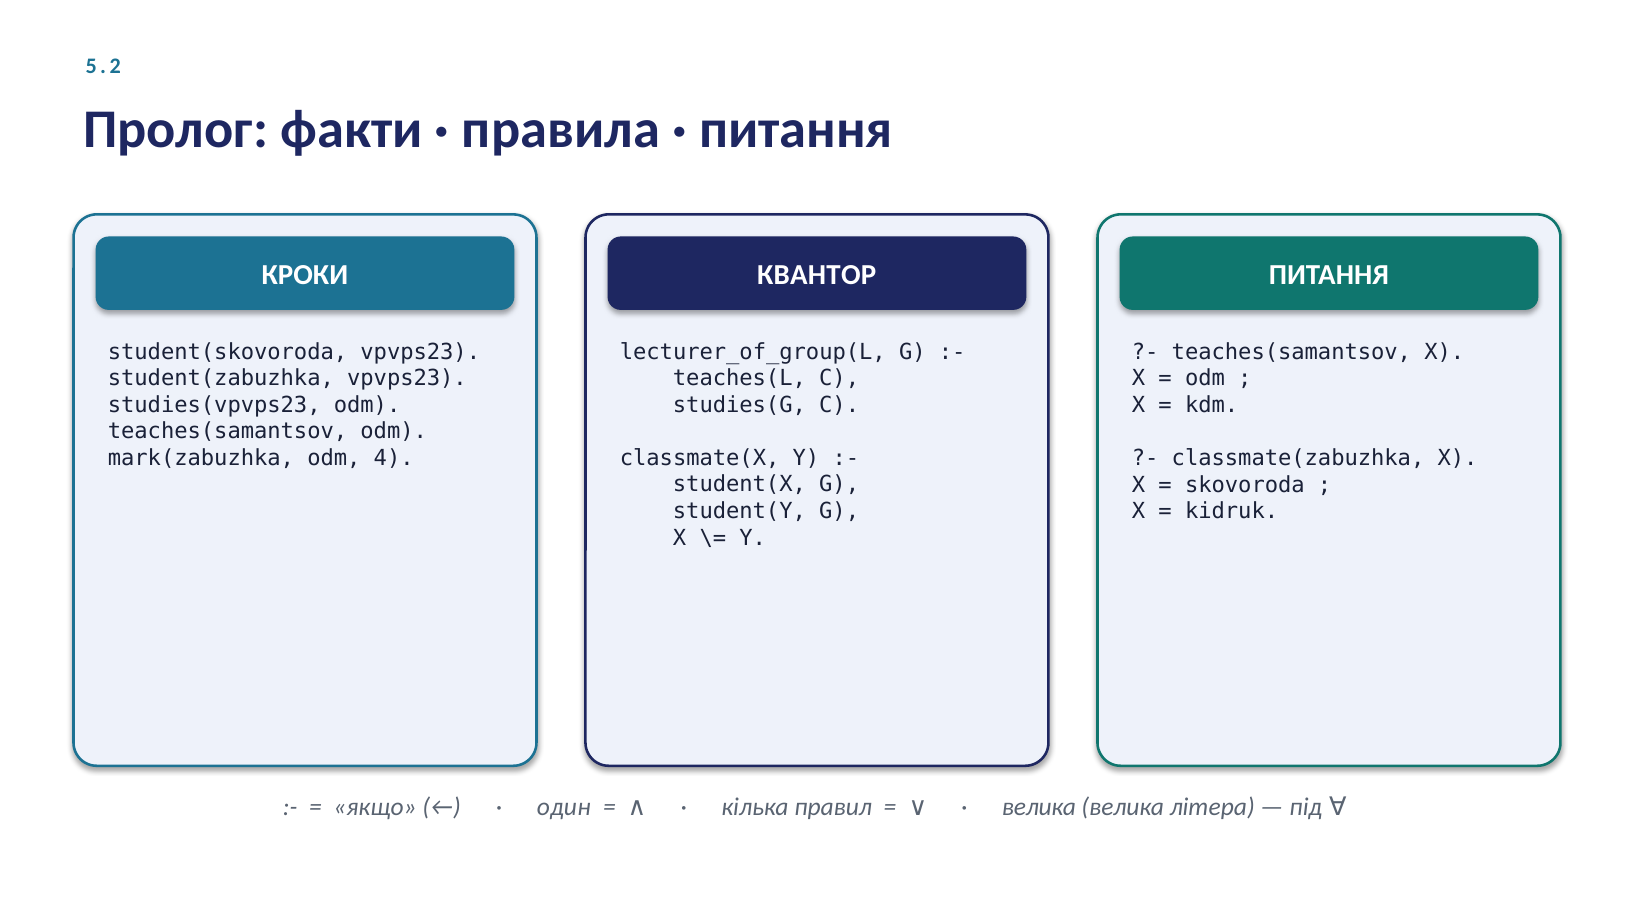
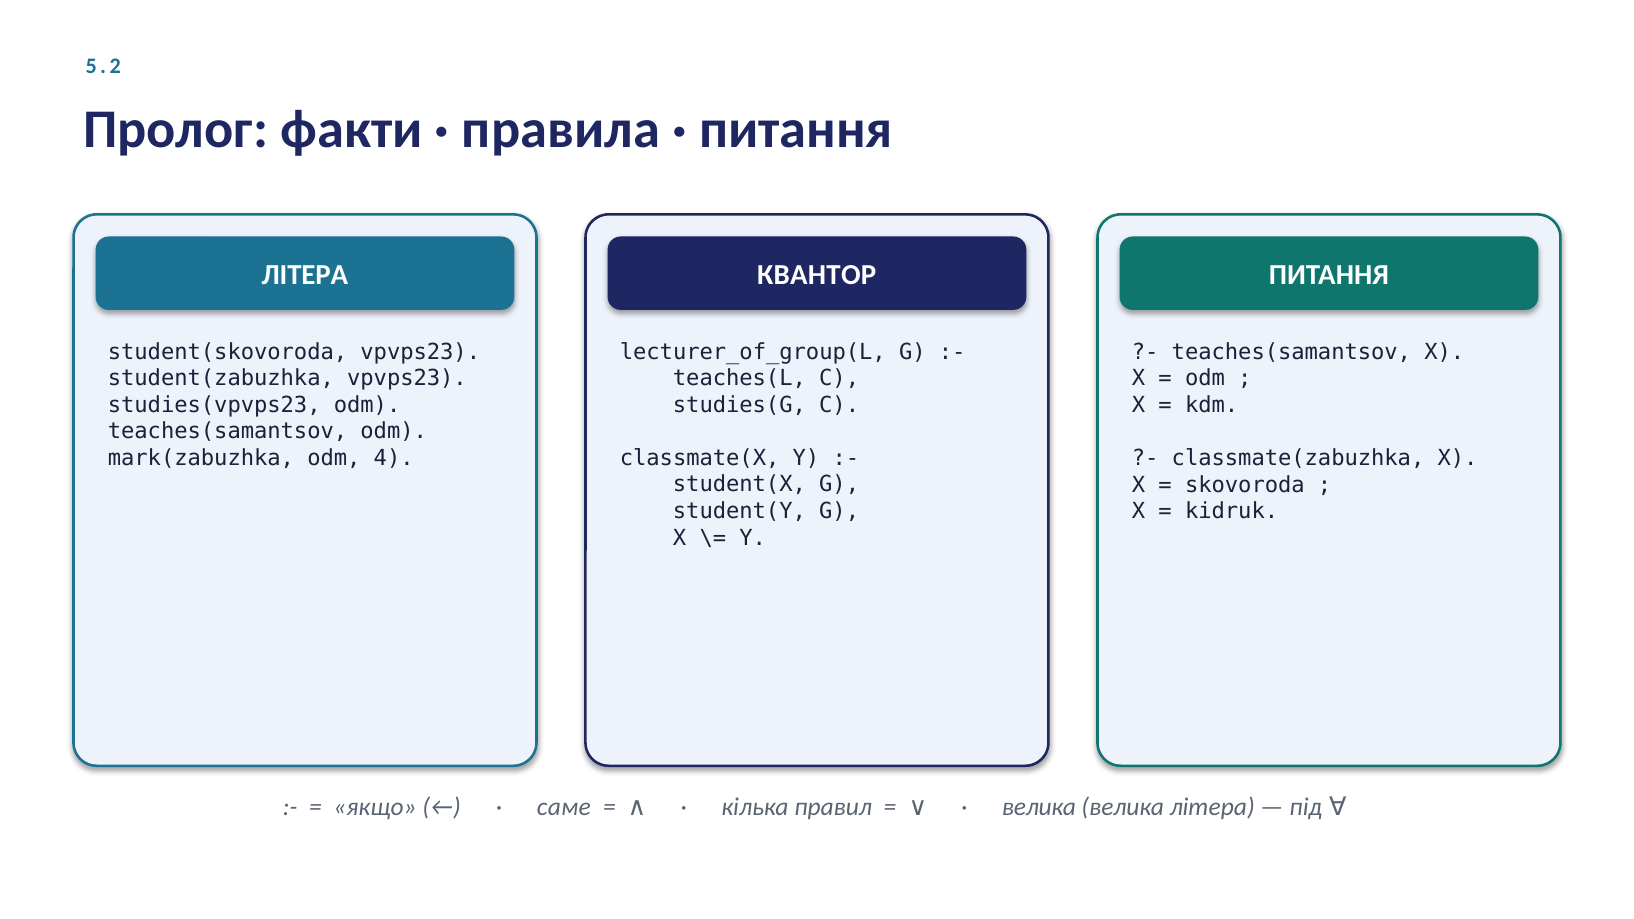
КРОКИ: КРОКИ -> ЛІТЕРА (305, 275)
один: один -> саме (564, 808)
